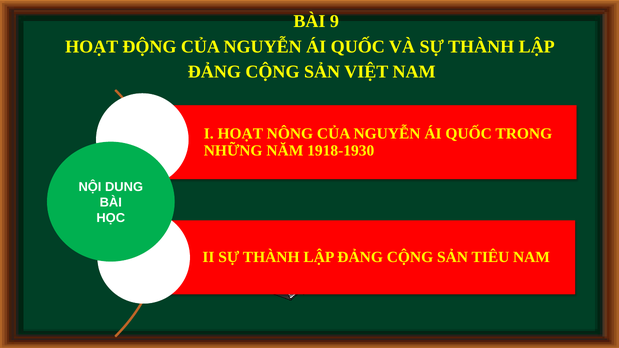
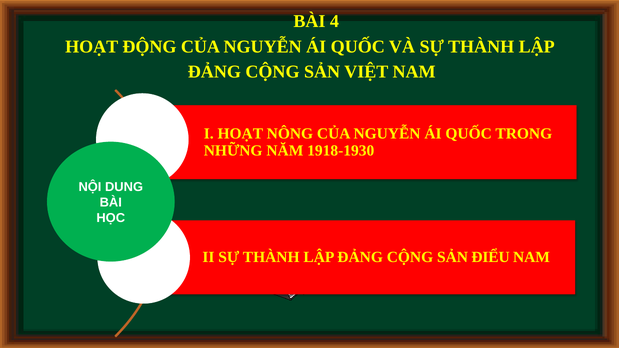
9: 9 -> 4 (334, 21)
TIÊU: TIÊU -> ĐIỂU (491, 257)
